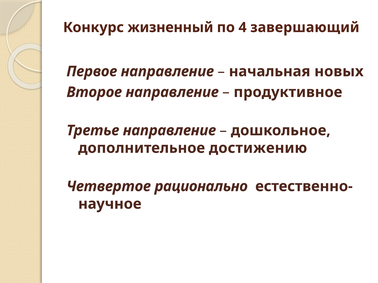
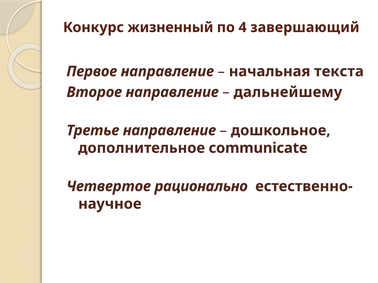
новых: новых -> текста (339, 72)
продуктивное: продуктивное -> дальнейшему (288, 92)
достижению: достижению -> communicate (258, 148)
